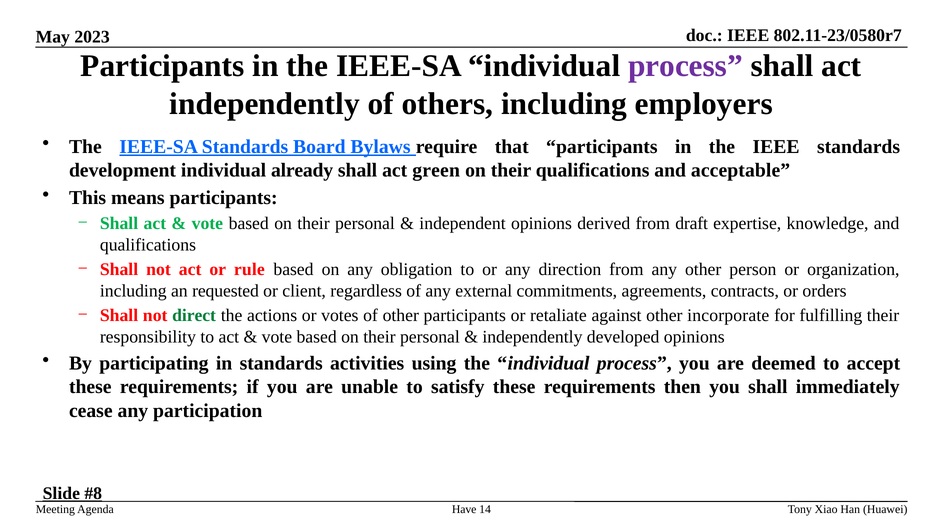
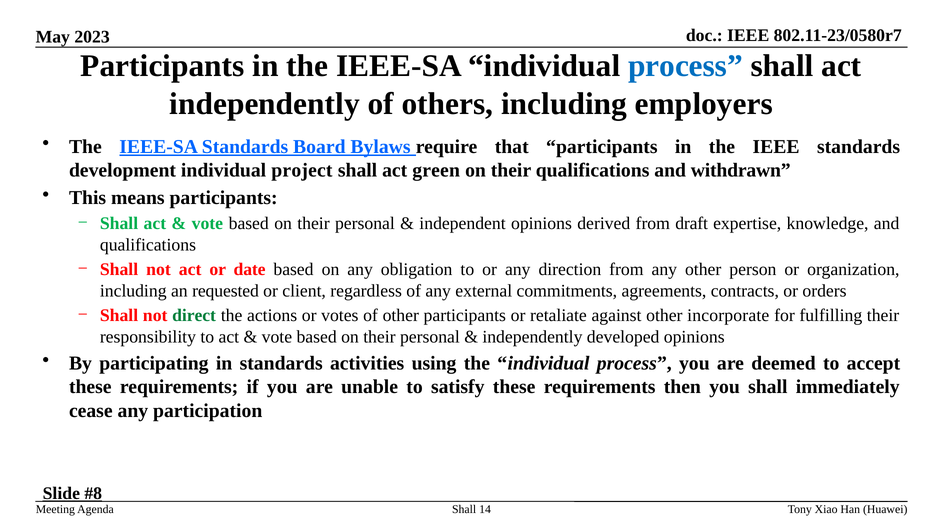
process colour: purple -> blue (685, 66)
already: already -> project (302, 170)
acceptable: acceptable -> withdrawn (741, 170)
rule: rule -> date (250, 269)
Have: Have -> Shall (464, 509)
